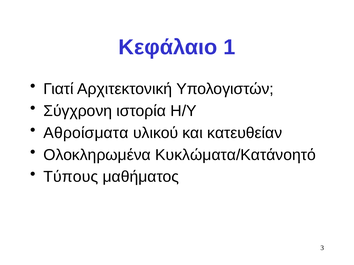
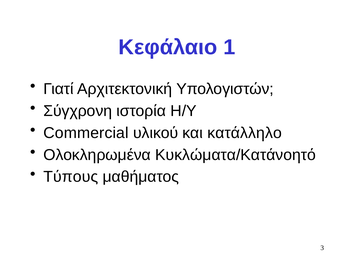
Αθροίσματα: Αθροίσματα -> Commercial (86, 133)
κατευθείαν: κατευθείαν -> κατάλληλο (245, 133)
